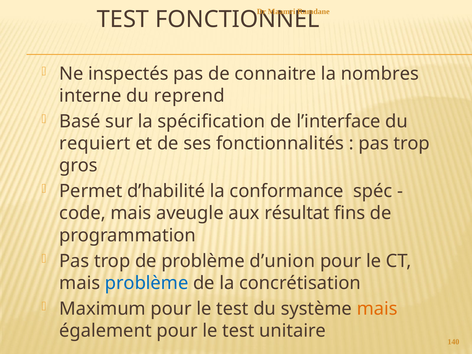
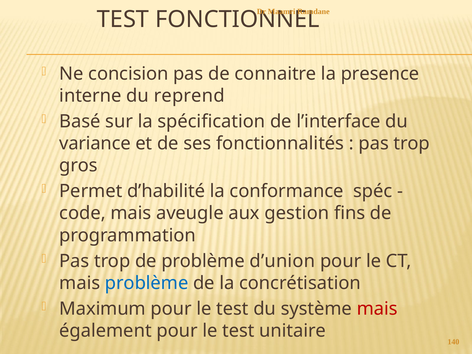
inspectés: inspectés -> concision (128, 74)
nombres: nombres -> presence (380, 74)
requiert: requiert -> variance (95, 143)
résultat: résultat -> gestion (297, 213)
mais colour: orange -> red (377, 309)
